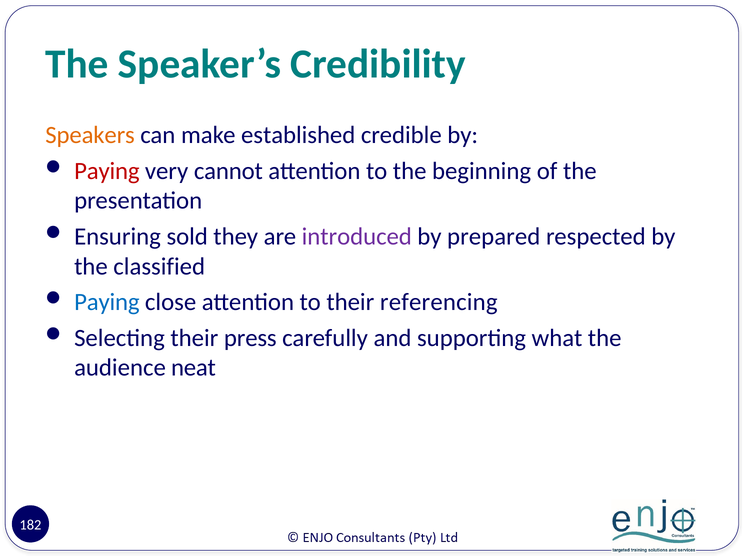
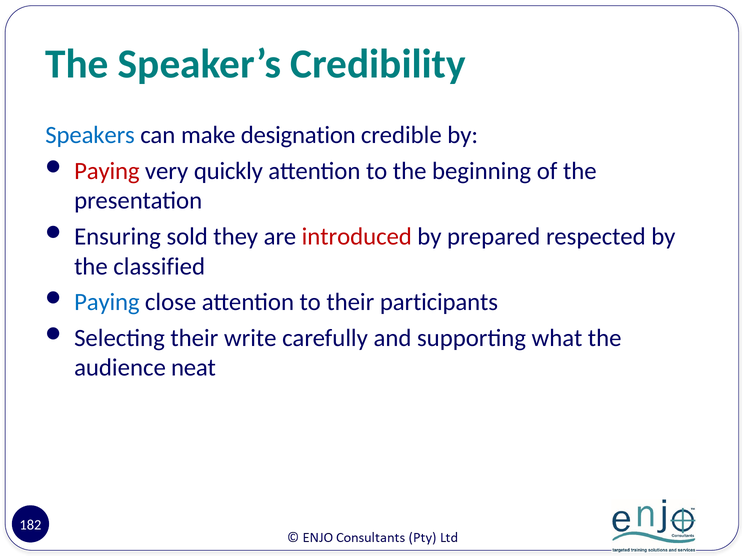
Speakers colour: orange -> blue (90, 135)
established: established -> designation (298, 135)
cannot: cannot -> quickly (228, 171)
introduced colour: purple -> red (357, 237)
referencing: referencing -> participants (439, 302)
press: press -> write (250, 338)
